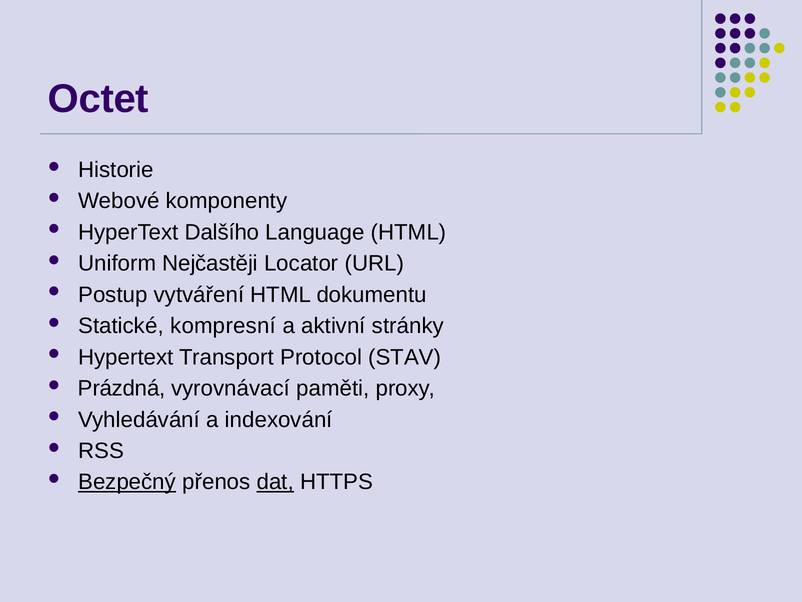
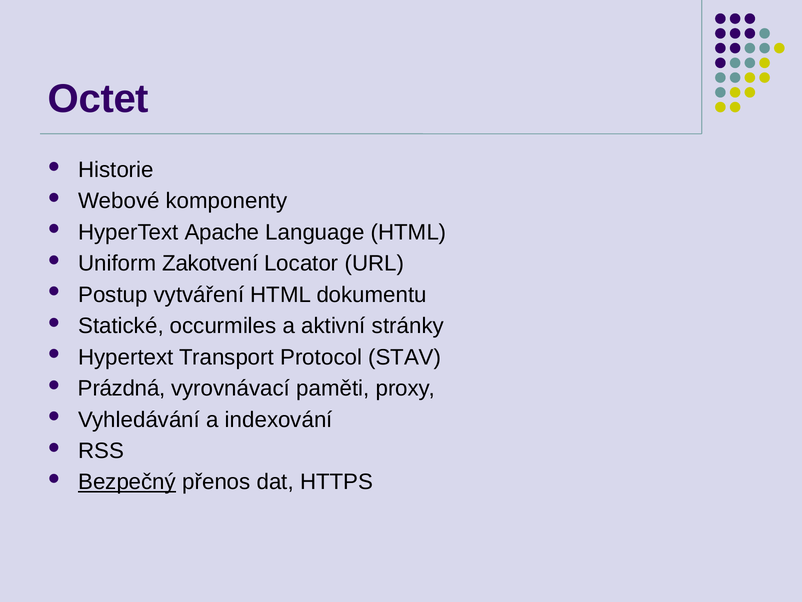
Dalšího: Dalšího -> Apache (222, 232)
Nejčastěji: Nejčastěji -> Zakotvení (210, 263)
kompresní: kompresní -> occurmiles (223, 326)
dat underline: present -> none (275, 482)
